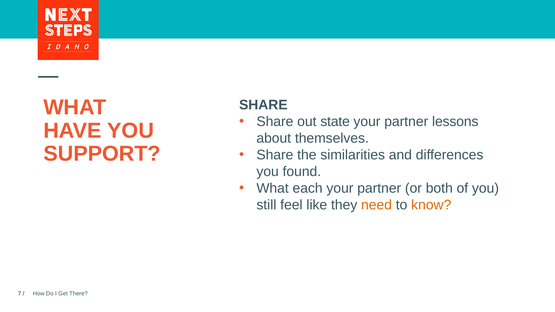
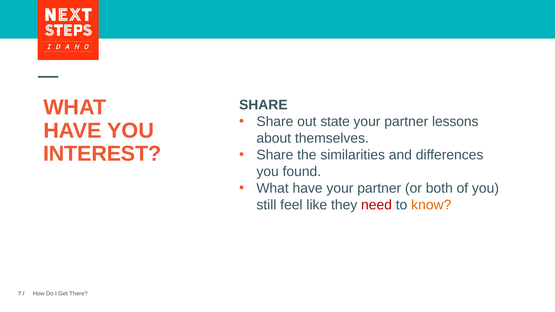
SUPPORT: SUPPORT -> INTEREST (102, 154)
each: each -> have (308, 188)
need colour: orange -> red (377, 205)
